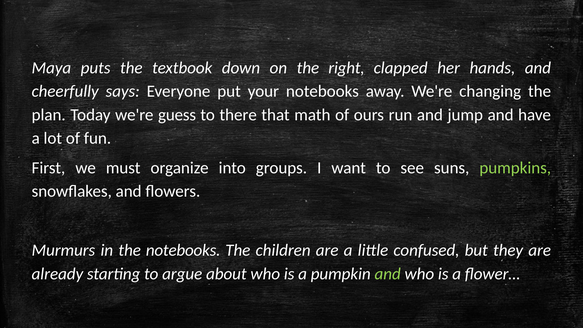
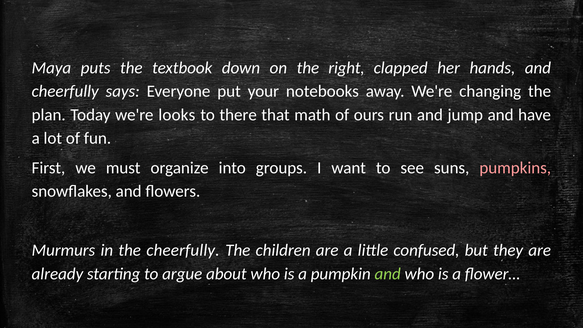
guess: guess -> looks (177, 115)
pumpkins colour: light green -> pink (515, 168)
the notebooks: notebooks -> cheerfully (183, 250)
